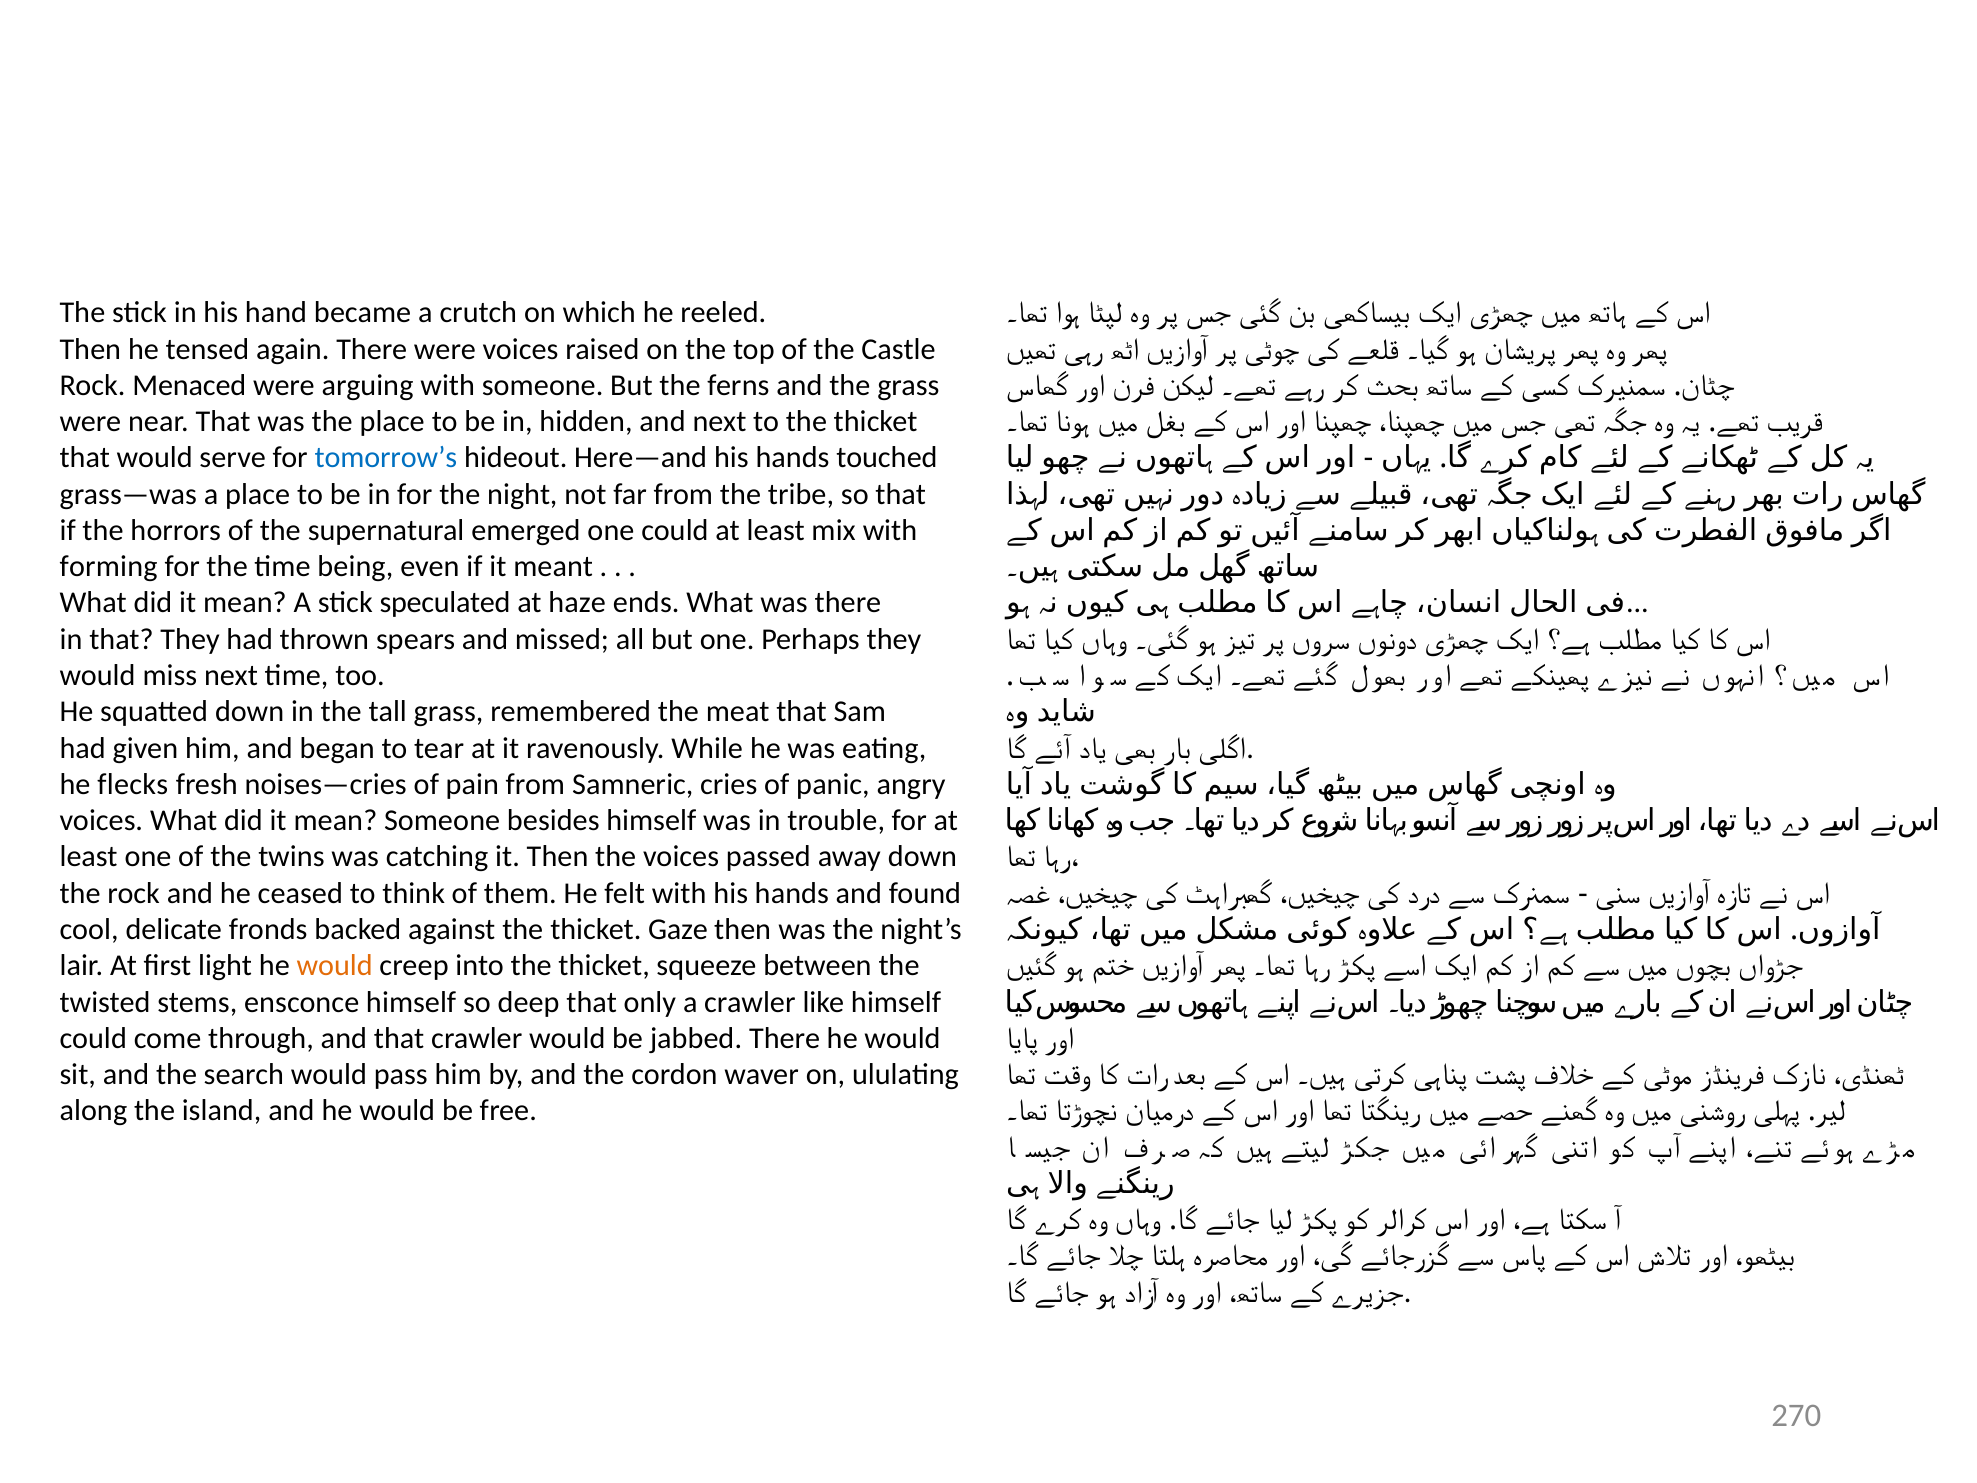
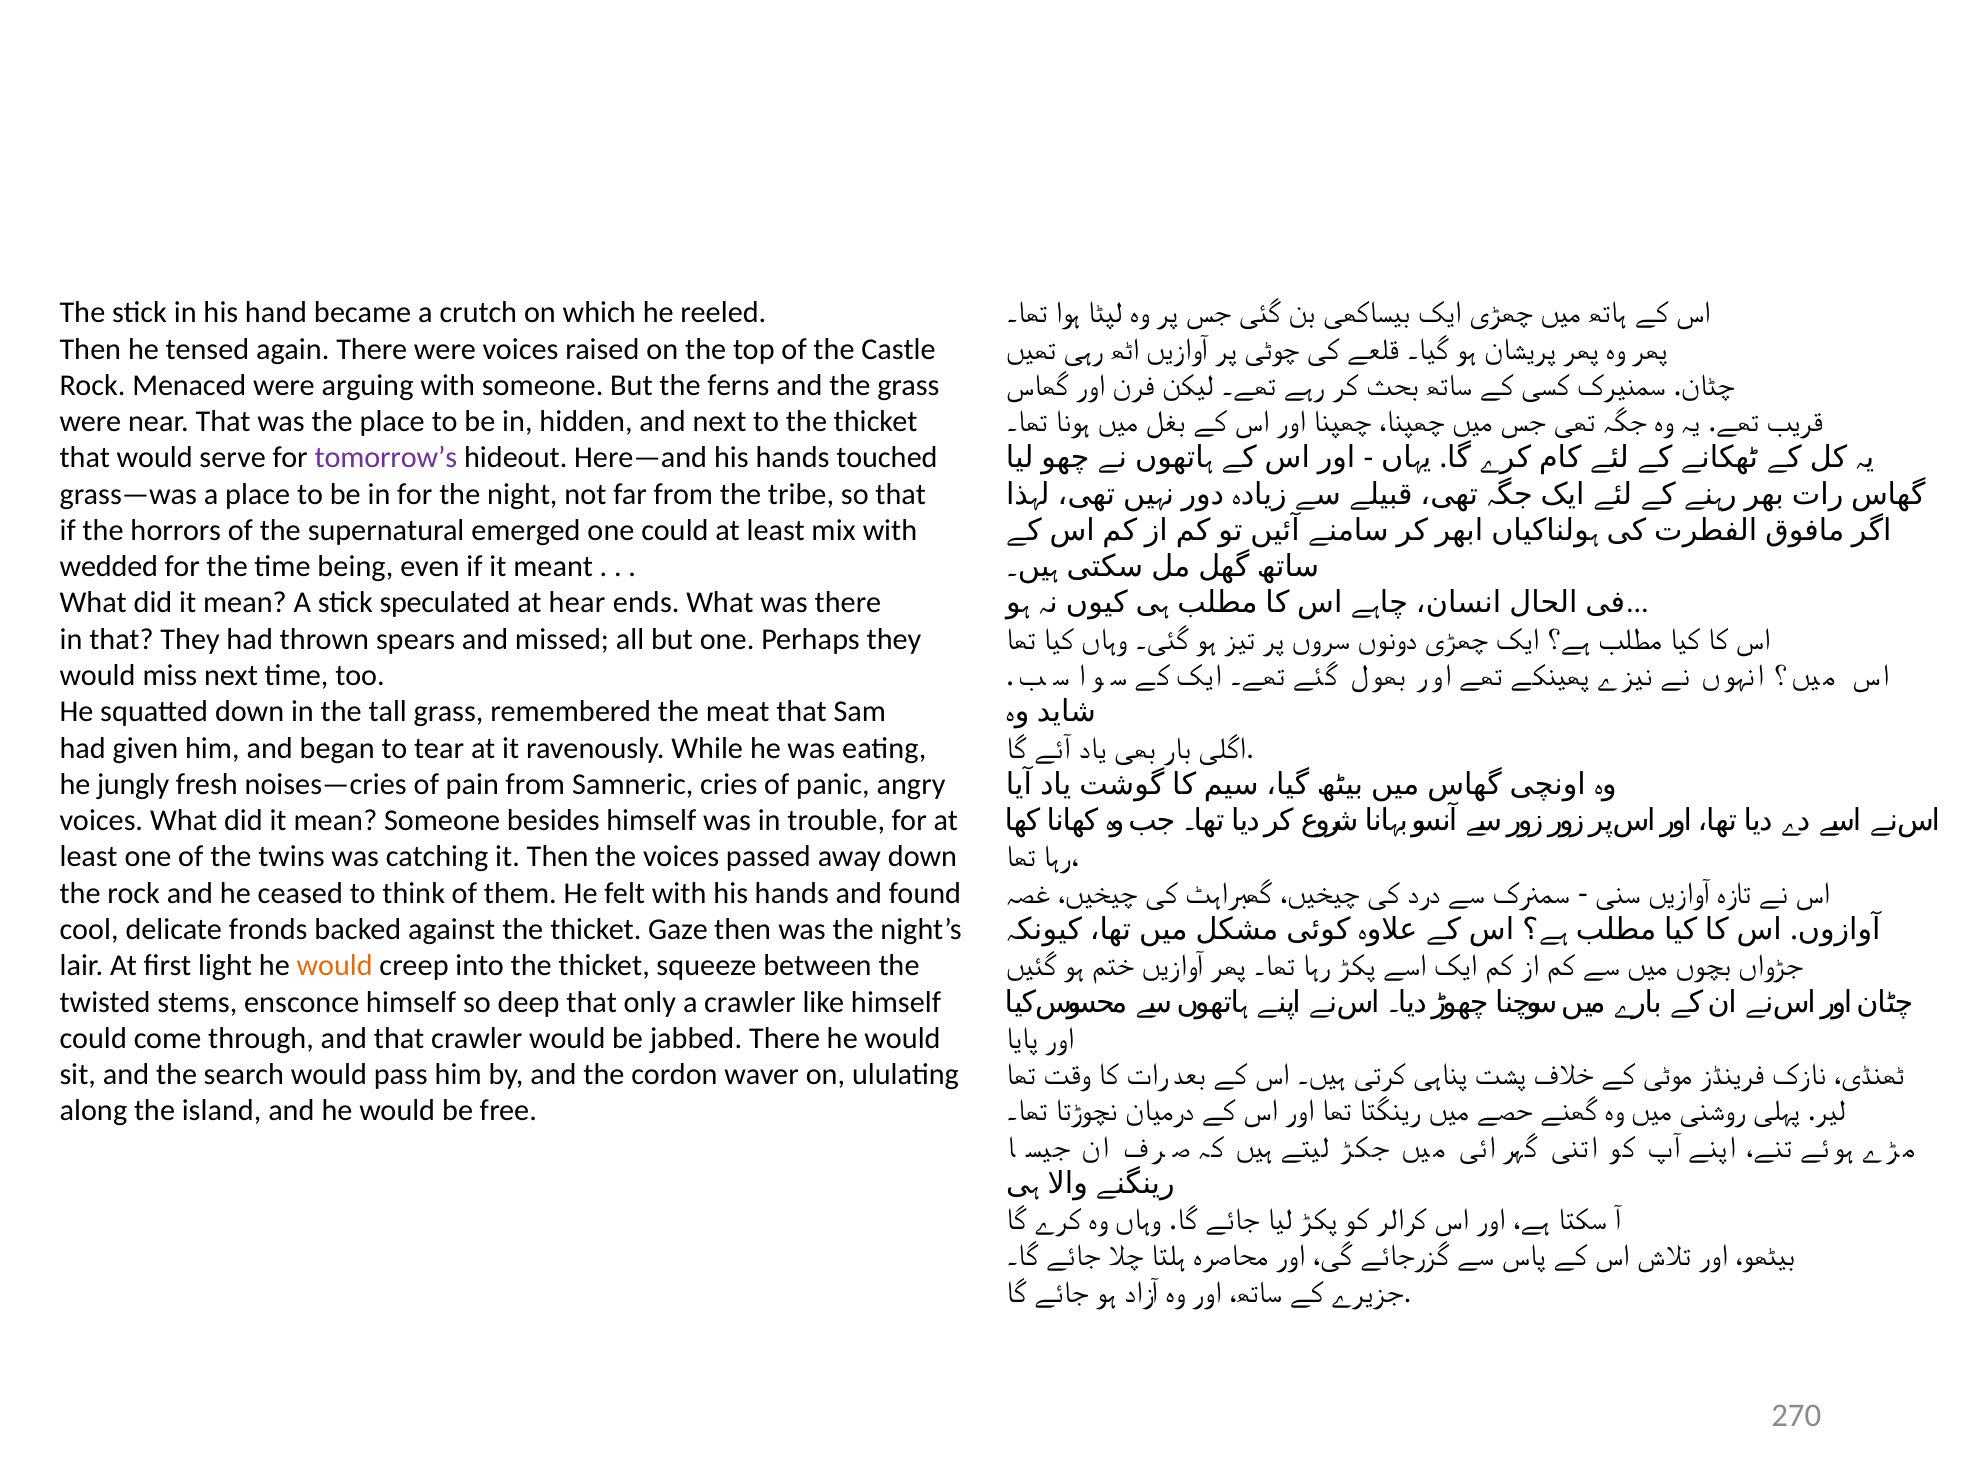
tomorrow’s colour: blue -> purple (386, 458)
forming: forming -> wedded (109, 567)
haze: haze -> hear (577, 603)
flecks: flecks -> jungly (133, 784)
